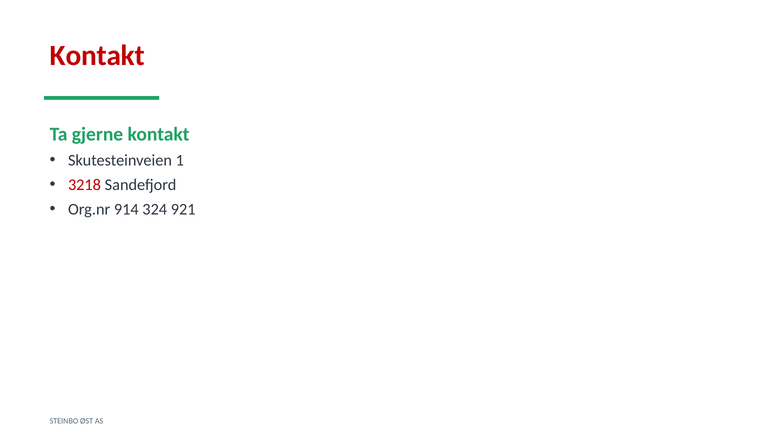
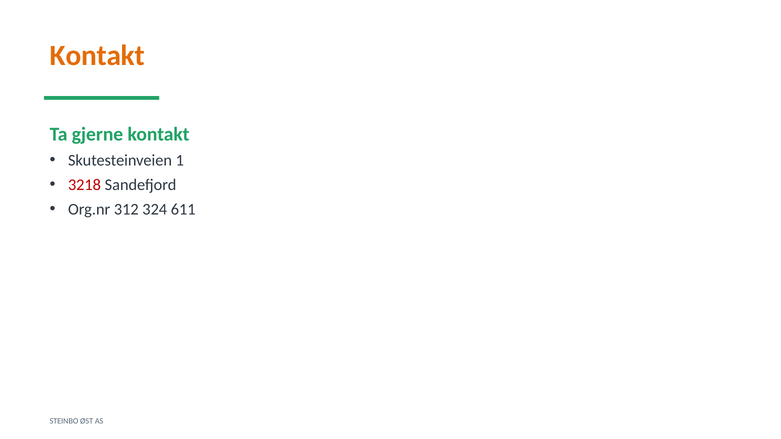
Kontakt colour: red -> orange (97, 56)
914: 914 -> 312 (126, 209)
921: 921 -> 611 (183, 209)
